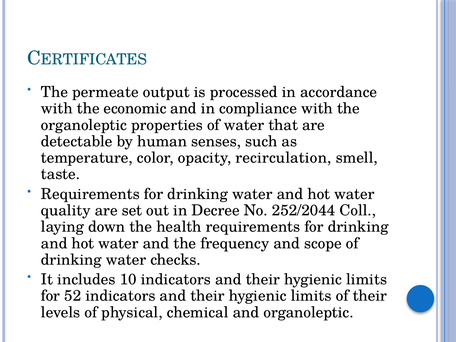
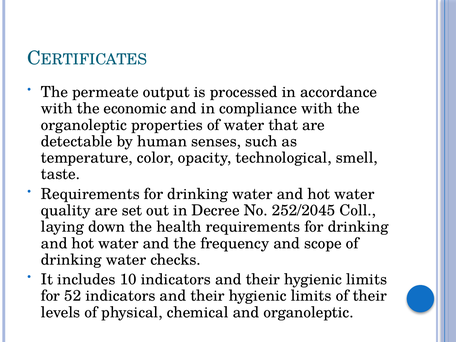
recirculation: recirculation -> technological (284, 158)
252/2044: 252/2044 -> 252/2045 (304, 211)
